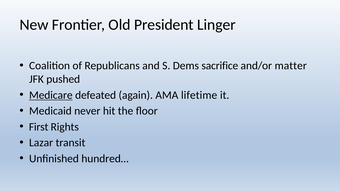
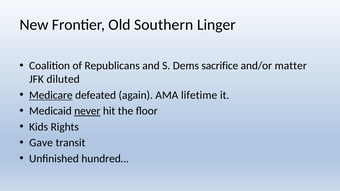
President: President -> Southern (164, 25)
pushed: pushed -> diluted (63, 79)
never underline: none -> present (87, 111)
First: First -> Kids (39, 127)
Lazar: Lazar -> Gave (41, 143)
